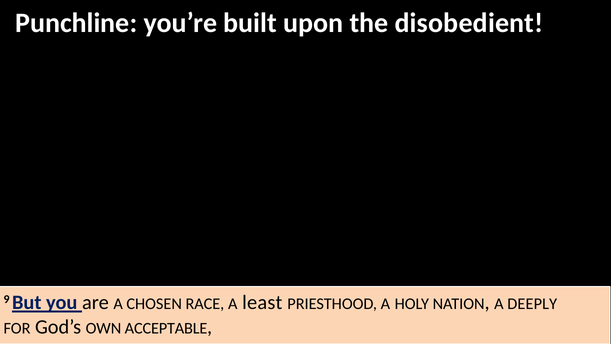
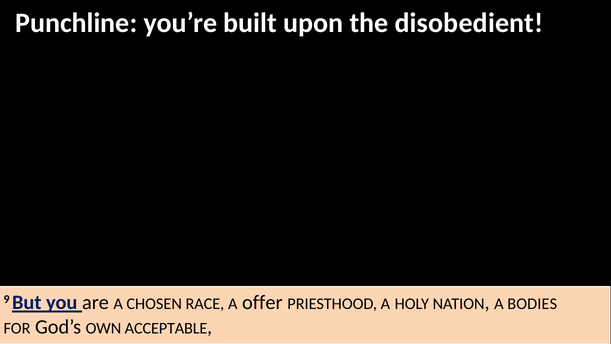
least: least -> offer (262, 302)
DEEPLY: DEEPLY -> BODIES (532, 304)
